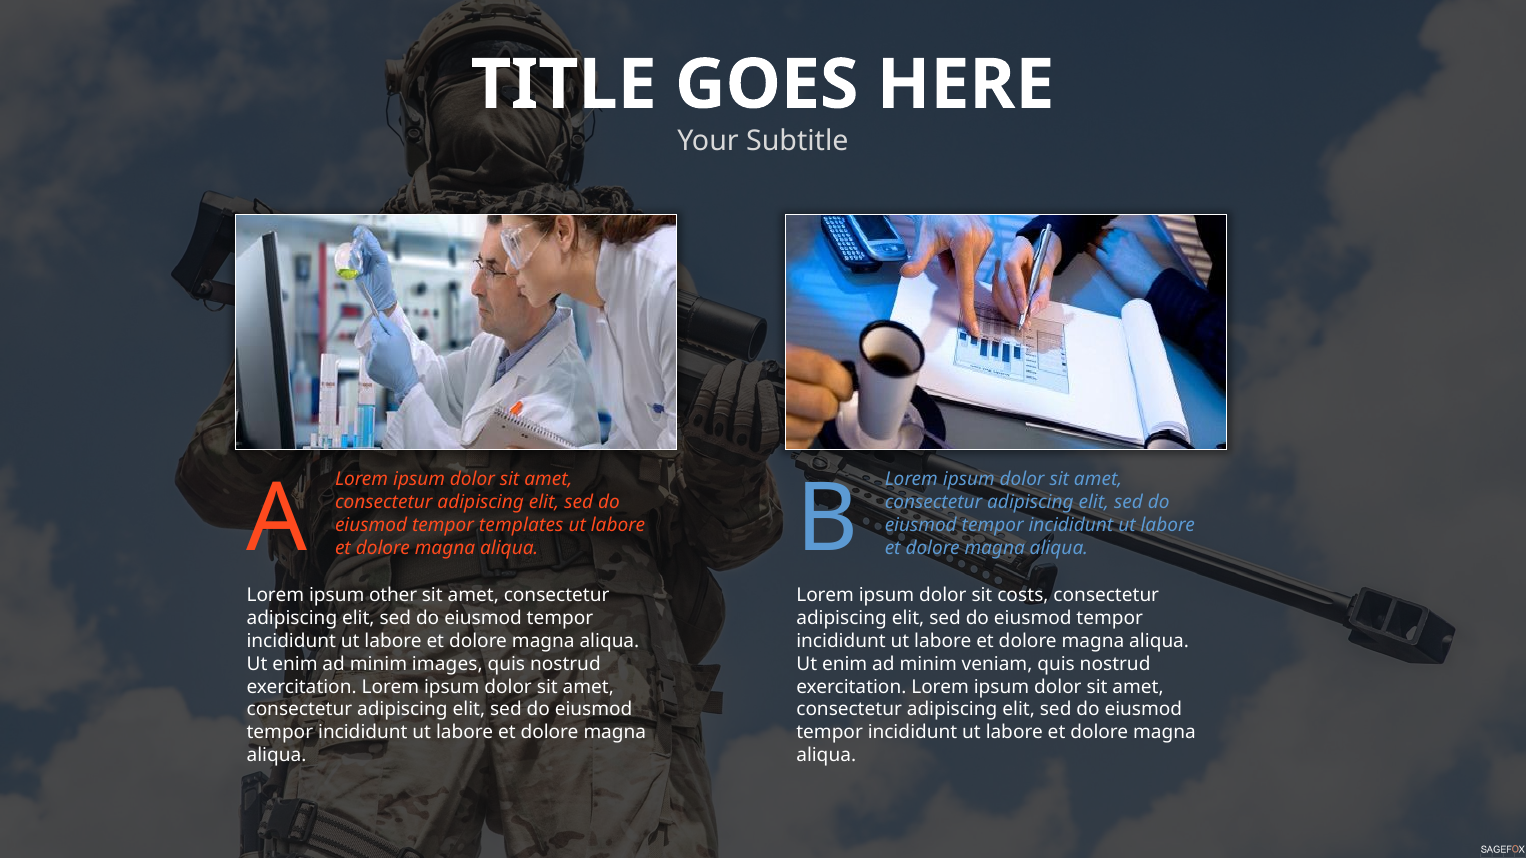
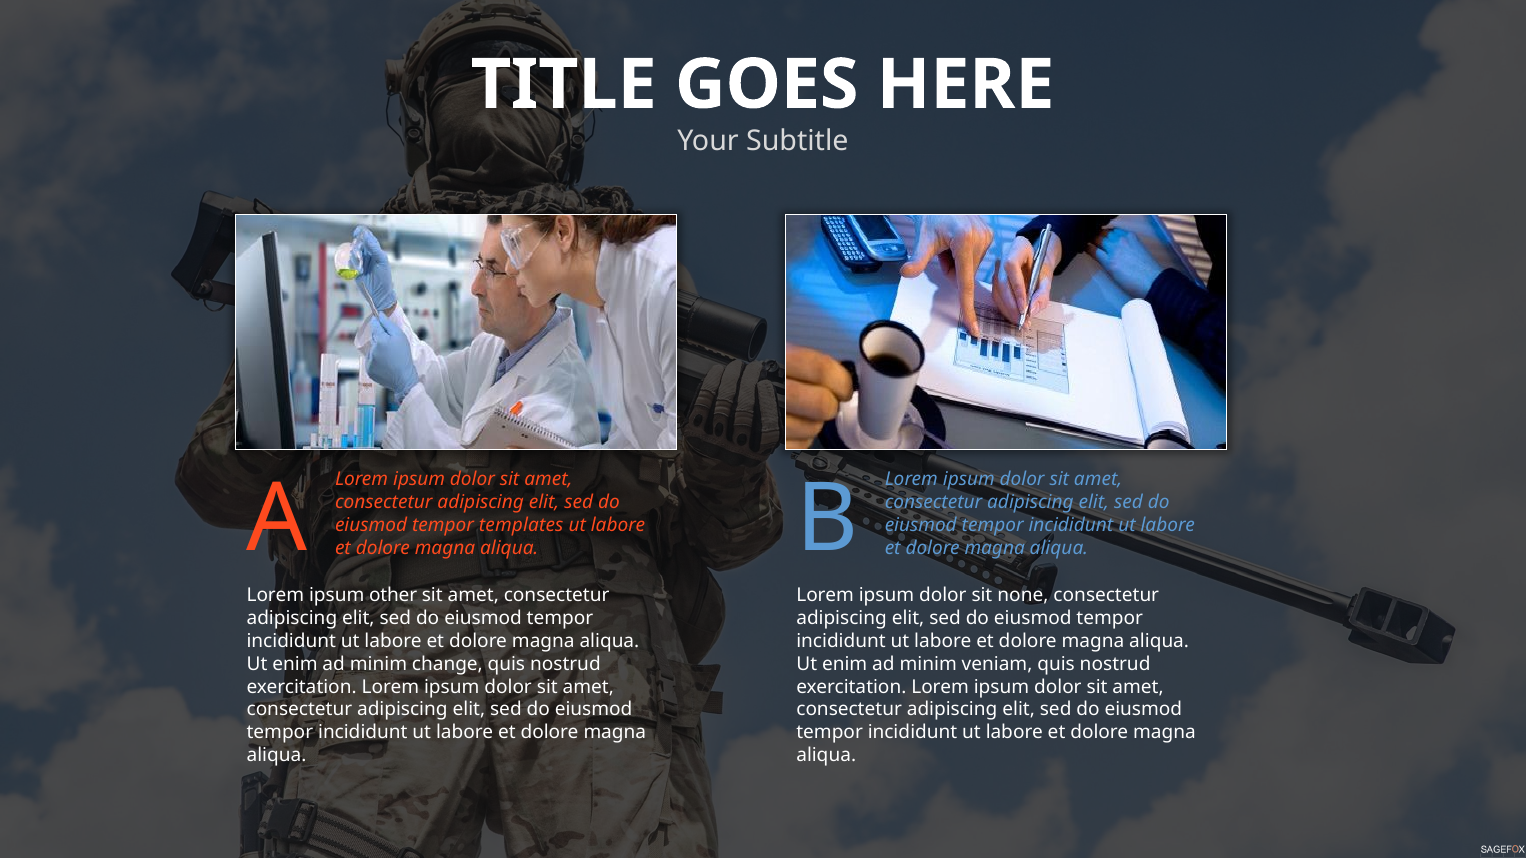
costs: costs -> none (1023, 595)
images: images -> change (447, 664)
